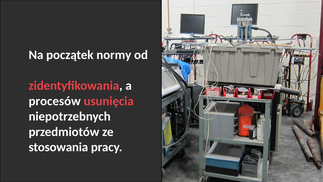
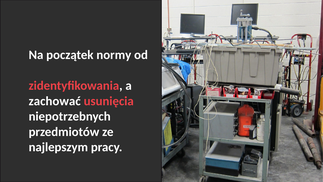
procesów: procesów -> zachować (55, 101)
stosowania: stosowania -> najlepszym (58, 147)
